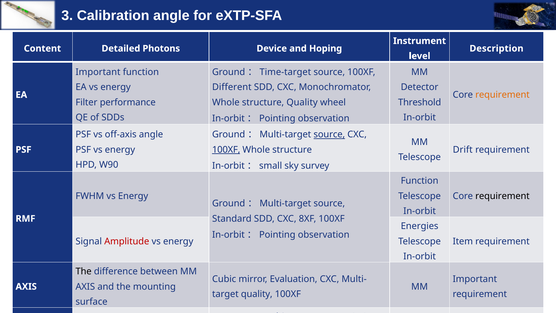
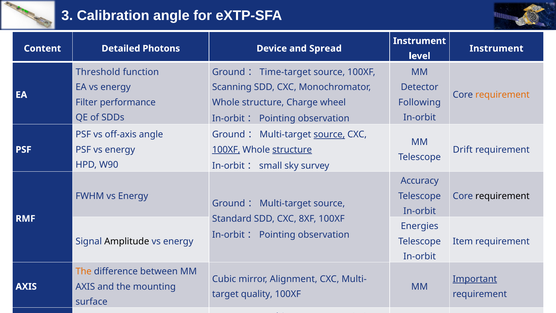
Hoping: Hoping -> Spread (325, 48)
Description: Description -> Instrument (496, 48)
Important: Important -> Threshold (98, 72)
Different: Different -> Scanning (232, 87)
structure Quality: Quality -> Charge (302, 102)
Threshold: Threshold -> Following (420, 102)
structure underline: none -> present (292, 150)
Function: Function -> Accuracy (420, 181)
Amplitude colour: red -> black (127, 241)
The colour: black -> orange (84, 271)
Evaluation: Evaluation -> Alignment (294, 279)
Important underline: none -> present (475, 279)
